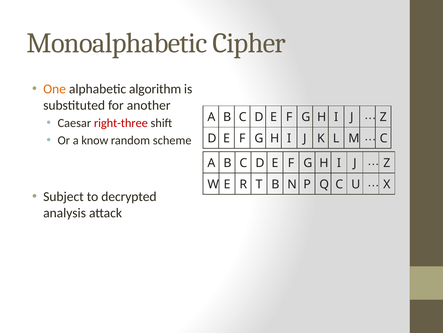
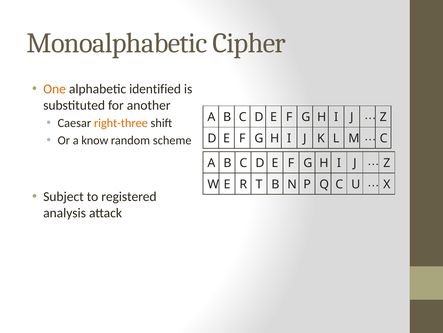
algorithm: algorithm -> identified (155, 89)
right-three colour: red -> orange (121, 123)
decrypted: decrypted -> registered (129, 196)
